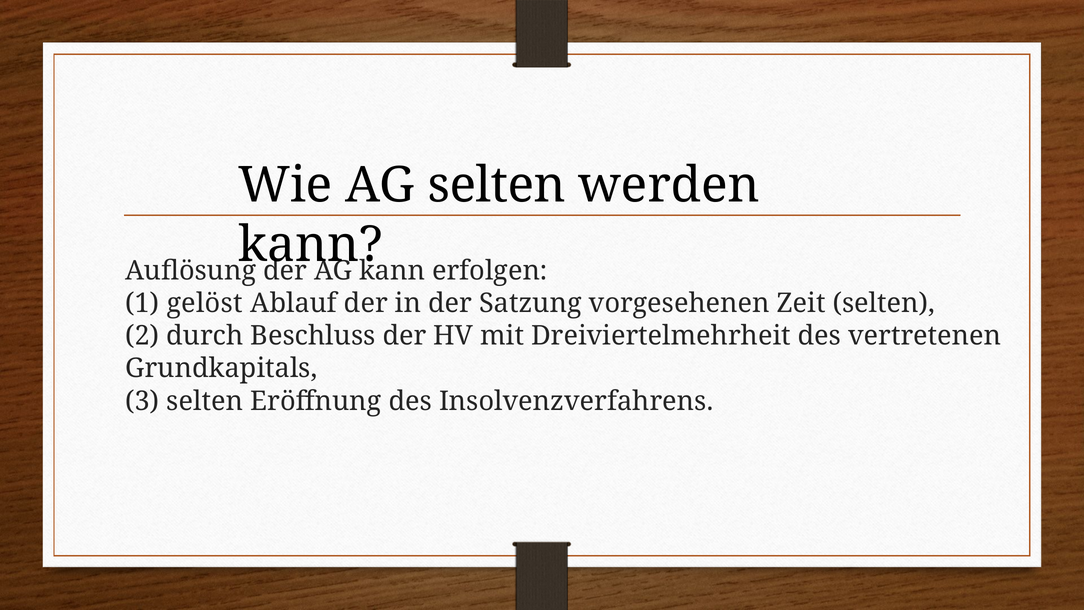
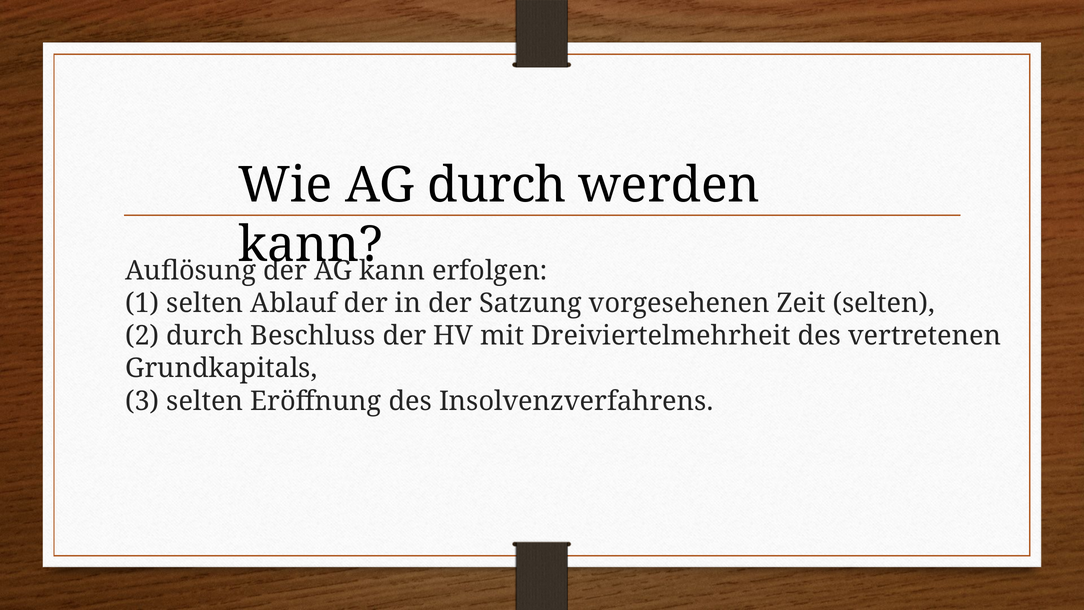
AG selten: selten -> durch (497, 185)
1 gelöst: gelöst -> selten (205, 303)
